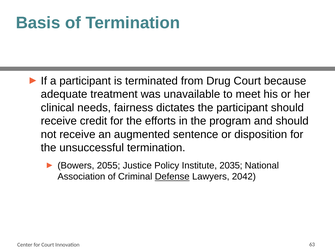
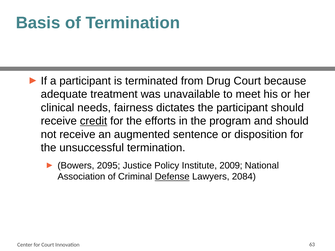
credit underline: none -> present (94, 121)
2055: 2055 -> 2095 (109, 166)
2035: 2035 -> 2009 (231, 166)
2042: 2042 -> 2084 (244, 177)
